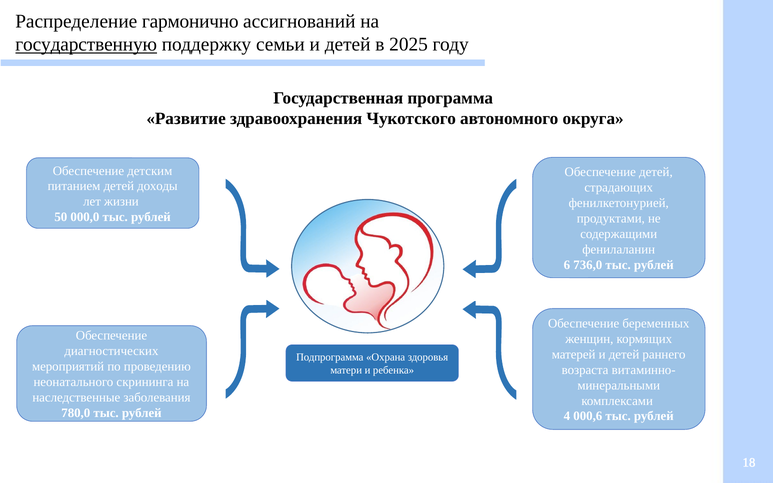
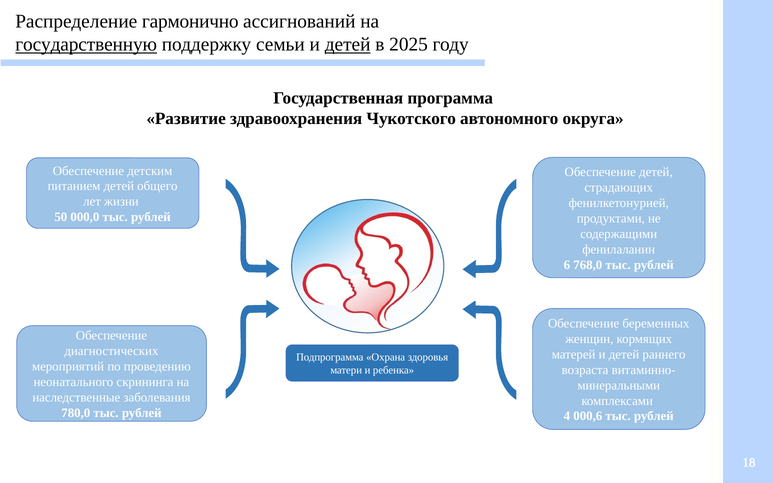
детей underline: none -> present (348, 45)
доходы: доходы -> общего (157, 186)
736,0: 736,0 -> 768,0 (588, 265)
